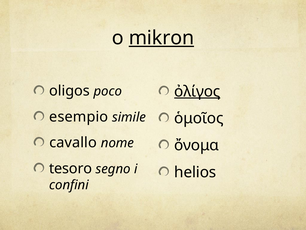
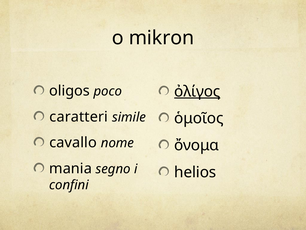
mikron underline: present -> none (161, 38)
esempio: esempio -> caratteri (79, 117)
tesoro: tesoro -> mania (71, 168)
